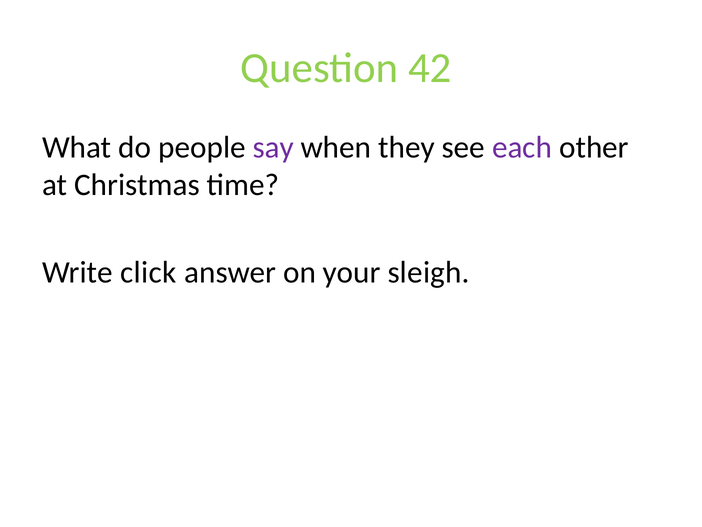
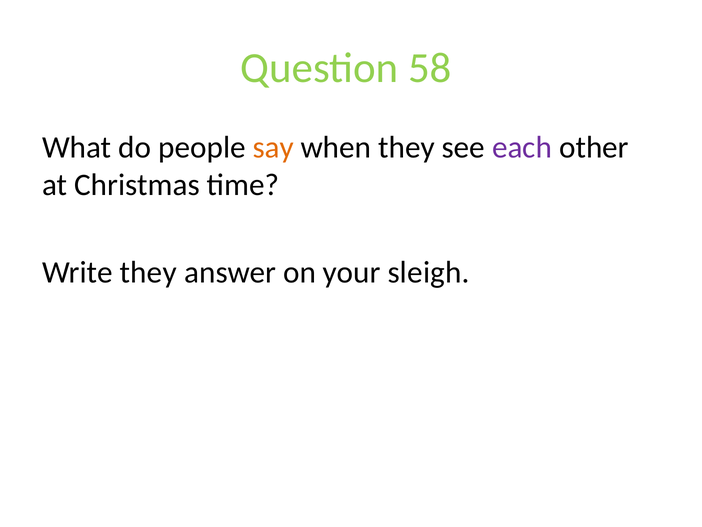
42: 42 -> 58 (430, 68)
say colour: purple -> orange (273, 147)
Write click: click -> they (148, 272)
